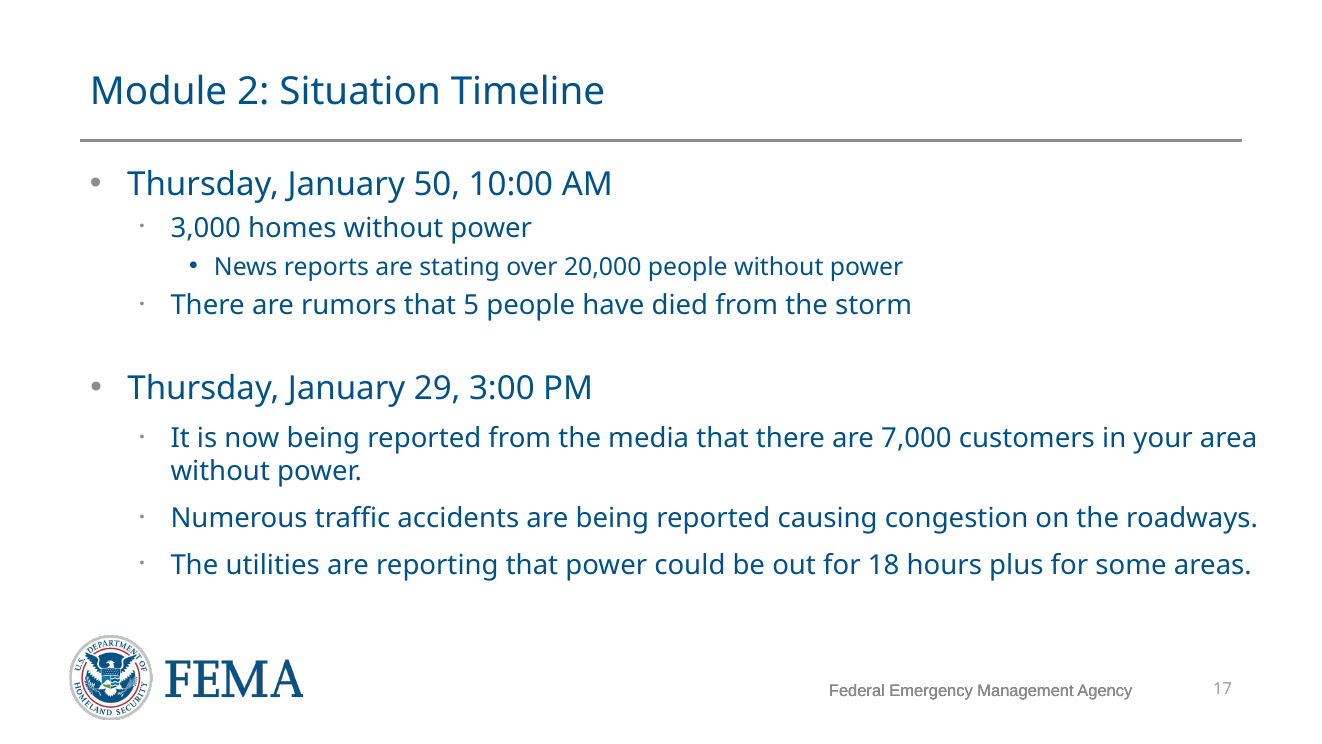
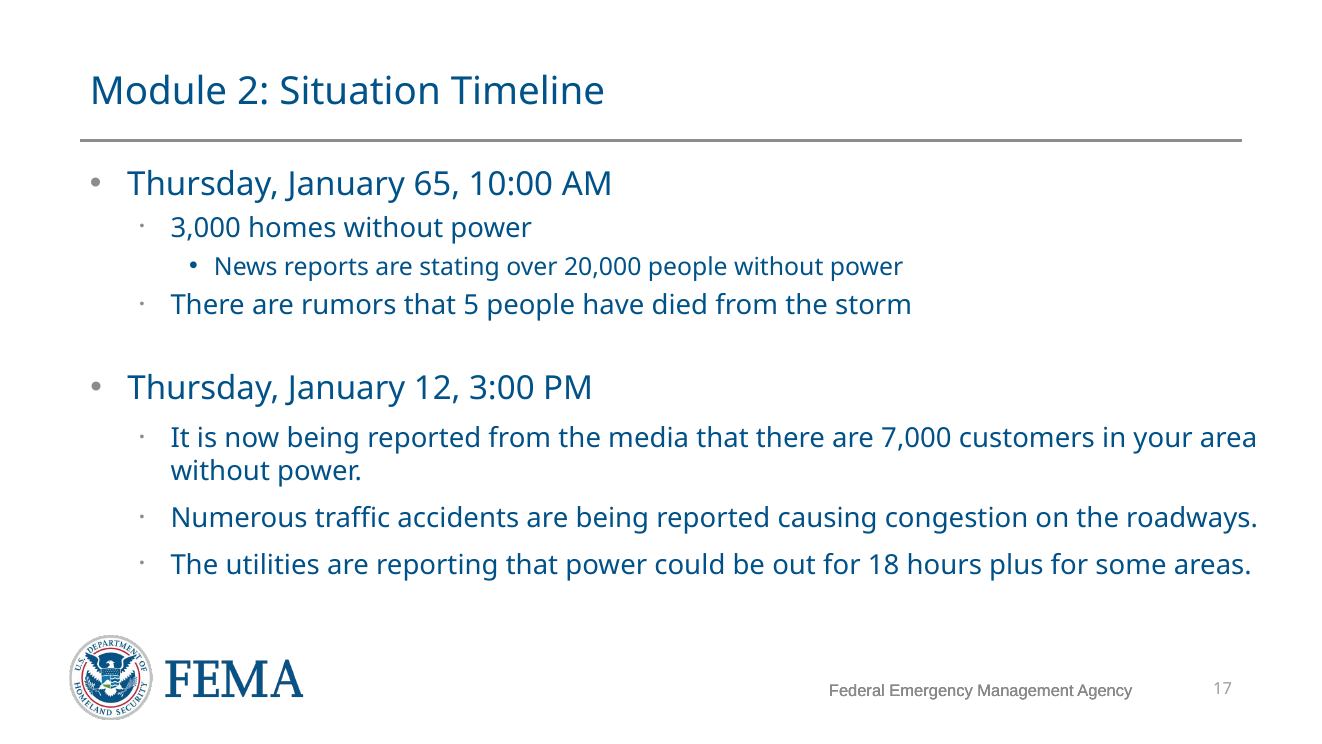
50: 50 -> 65 (437, 185)
29: 29 -> 12 (437, 388)
